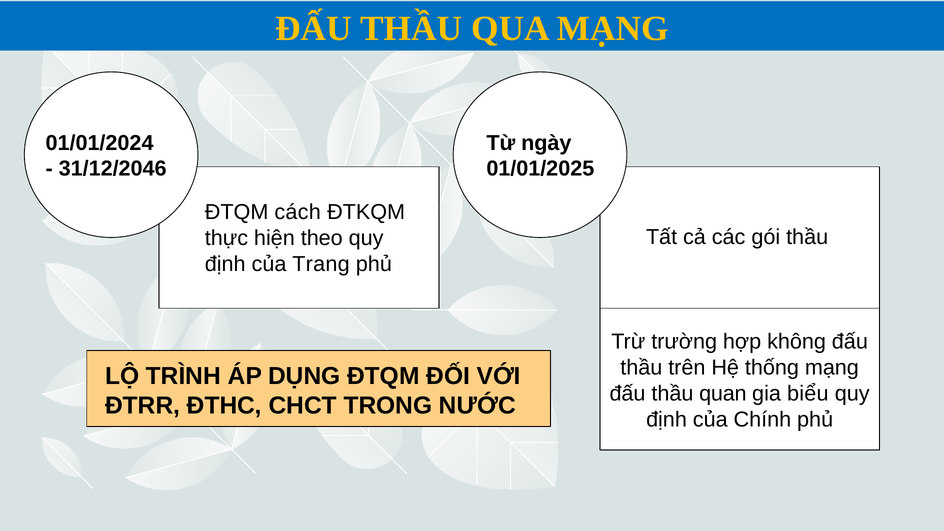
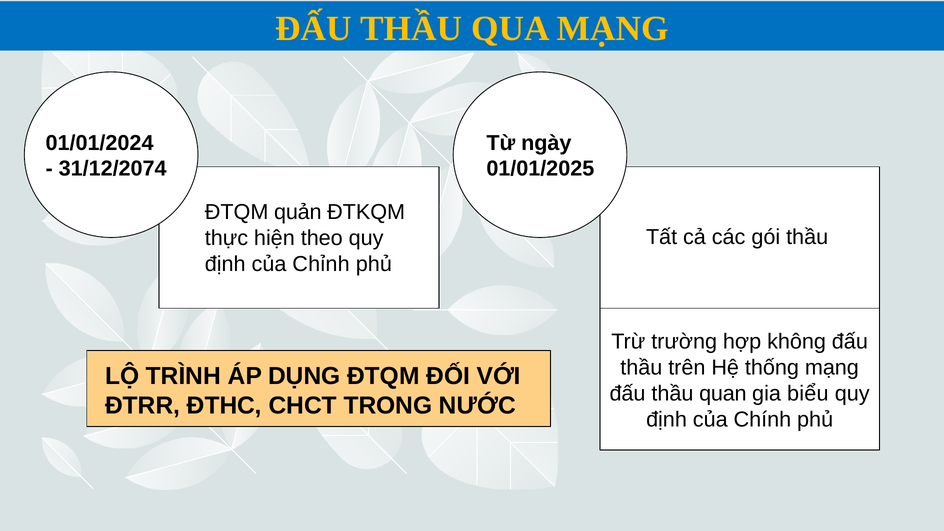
31/12/2046: 31/12/2046 -> 31/12/2074 (113, 169)
cách: cách -> quản (298, 212)
Trang: Trang -> Chỉnh (321, 264)
